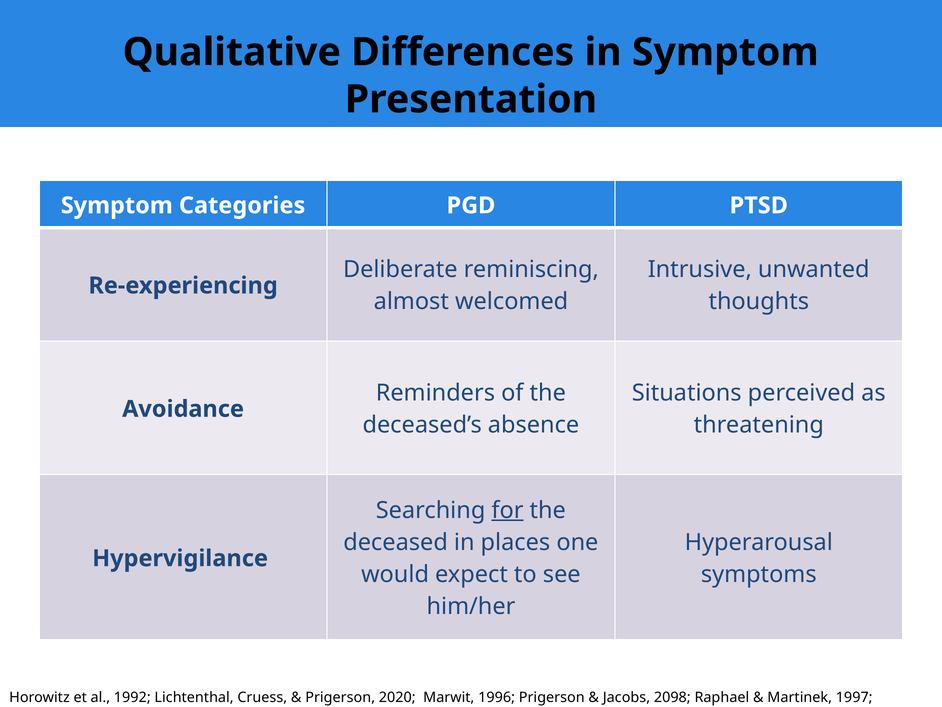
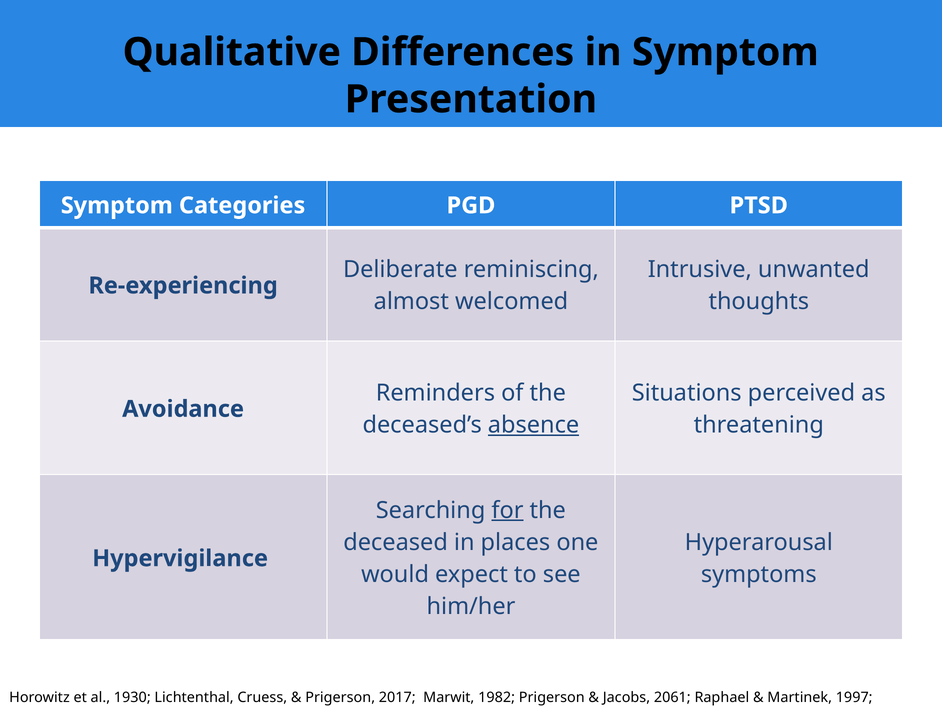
absence underline: none -> present (534, 425)
1992: 1992 -> 1930 (132, 697)
2020: 2020 -> 2017 (397, 697)
1996: 1996 -> 1982 (497, 697)
2098: 2098 -> 2061 (672, 697)
